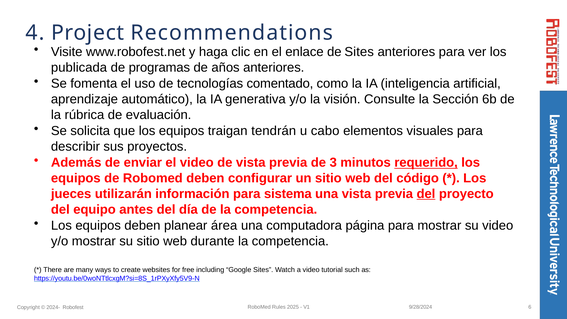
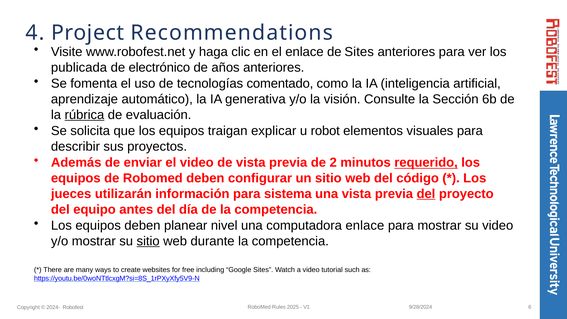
programas: programas -> electrónico (159, 67)
rúbrica underline: none -> present (84, 115)
tendrán: tendrán -> explicar (274, 131)
cabo: cabo -> robot (325, 131)
3: 3 -> 2 (333, 163)
área: área -> nivel (224, 226)
computadora página: página -> enlace (365, 226)
sitio underline: none -> present (148, 241)
